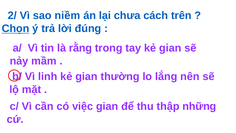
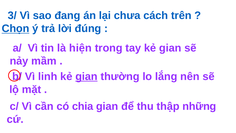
2/: 2/ -> 3/ (12, 16)
niềm: niềm -> đang (67, 16)
rằng: rằng -> hiện (80, 48)
gian underline: none -> present (86, 76)
việc: việc -> chia (83, 106)
